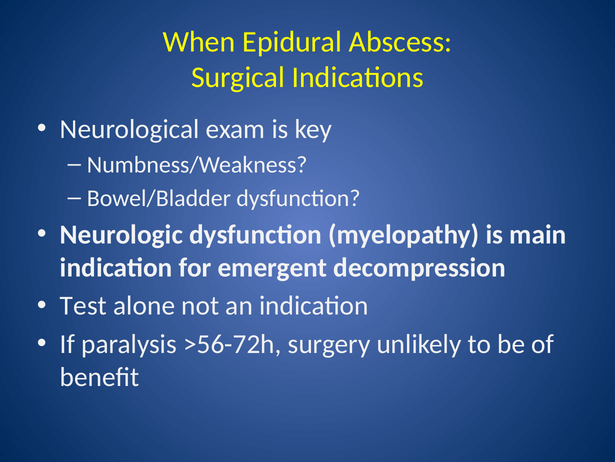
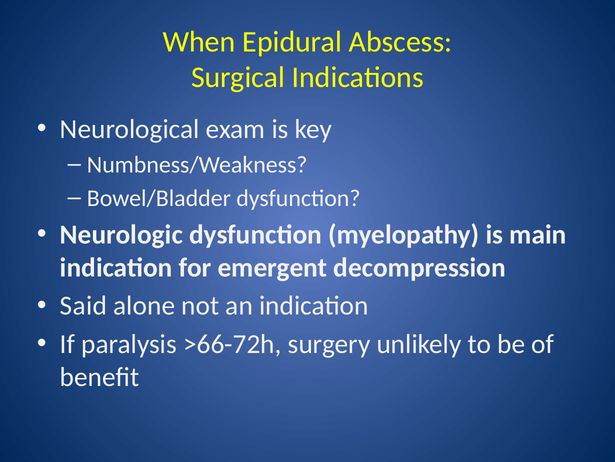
Test: Test -> Said (83, 305)
>56-72h: >56-72h -> >66-72h (232, 344)
